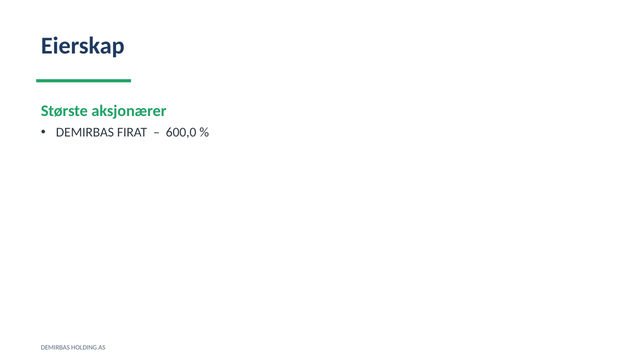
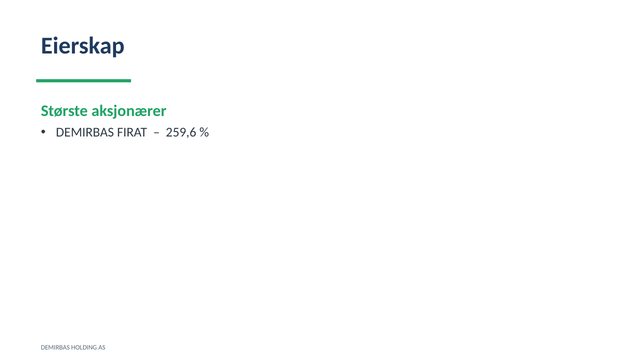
600,0: 600,0 -> 259,6 (181, 132)
